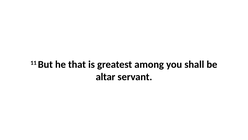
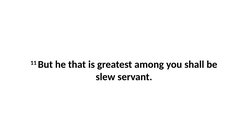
altar: altar -> slew (105, 77)
